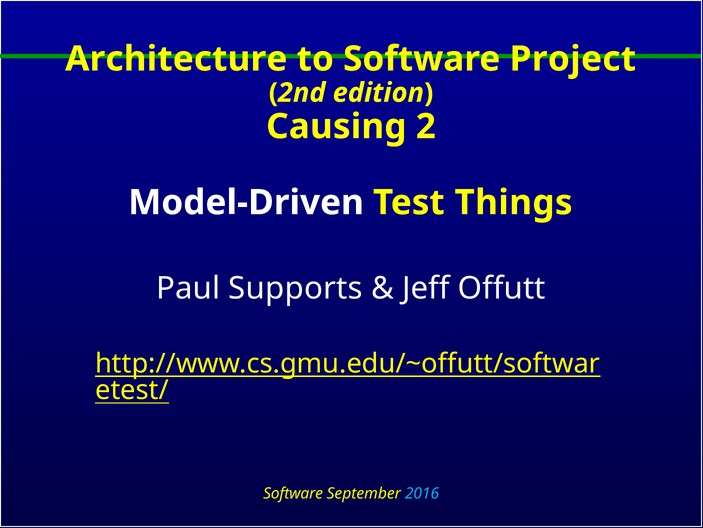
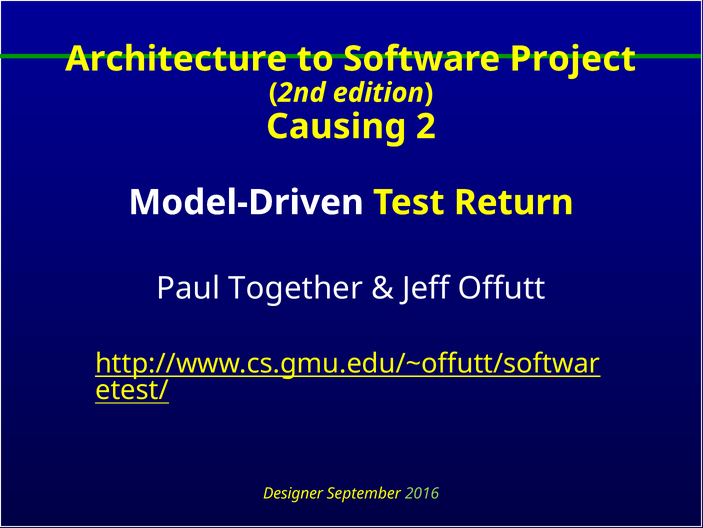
Things: Things -> Return (514, 202)
Supports: Supports -> Together (296, 288)
Software: Software -> Designer (293, 493)
2016 colour: light blue -> light green (422, 493)
